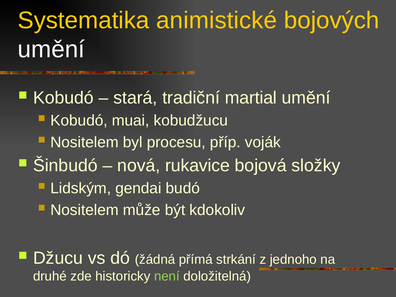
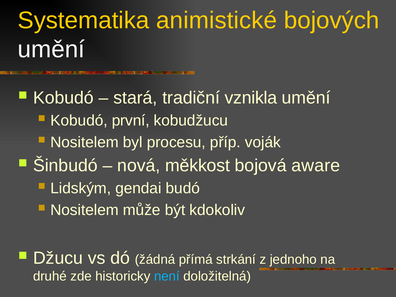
martial: martial -> vznikla (251, 98)
muai: muai -> první (131, 121)
rukavice: rukavice -> měkkost (198, 166)
složky: složky -> aware (316, 166)
není colour: light green -> light blue (167, 276)
